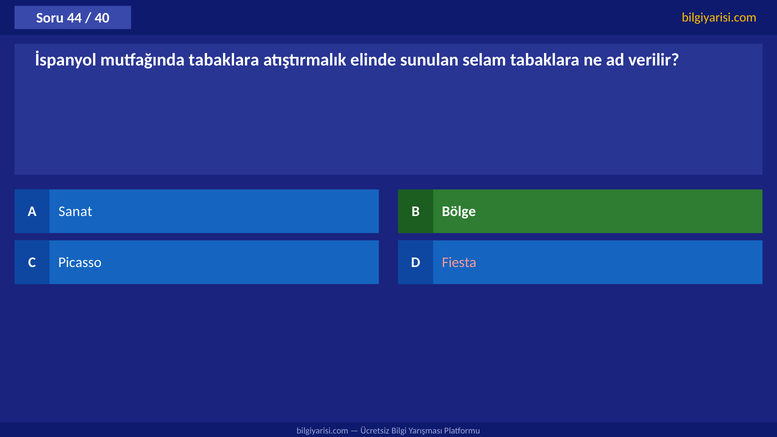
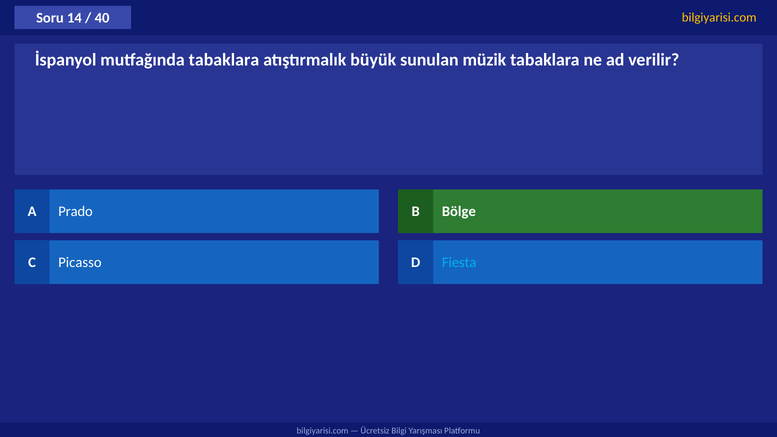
44: 44 -> 14 (74, 18)
elinde: elinde -> büyük (373, 60)
selam: selam -> müzik (484, 60)
Sanat: Sanat -> Prado (76, 211)
Fiesta colour: pink -> light blue (459, 262)
